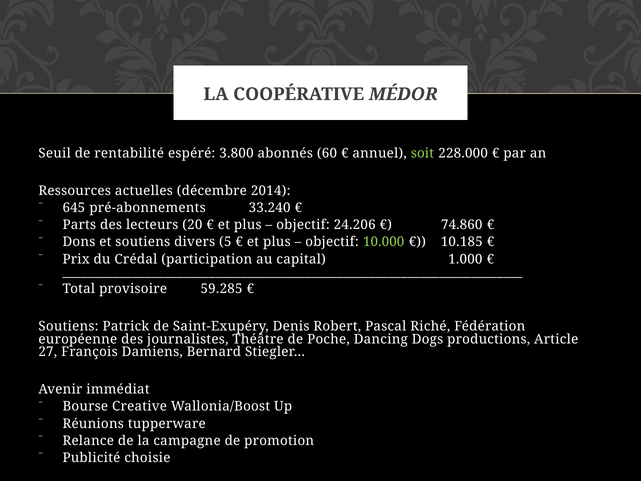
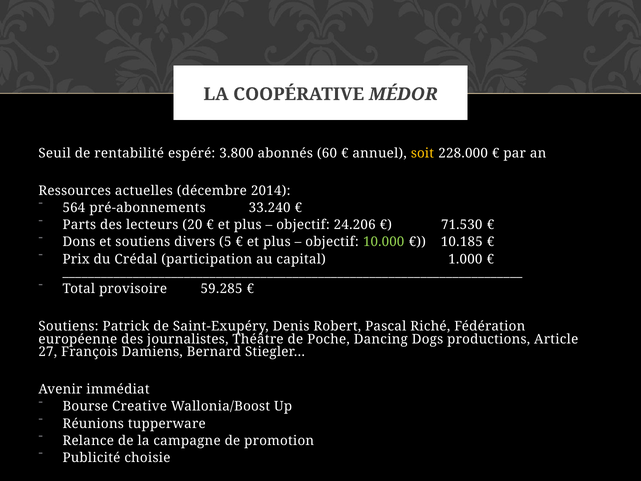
soit colour: light green -> yellow (422, 153)
645: 645 -> 564 (74, 208)
74.860: 74.860 -> 71.530 (462, 225)
